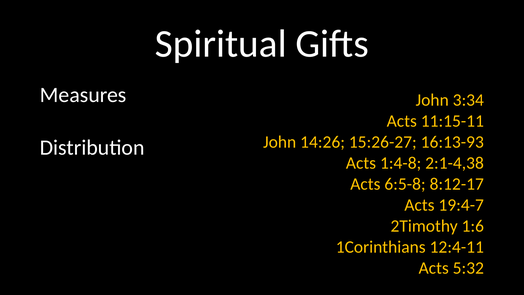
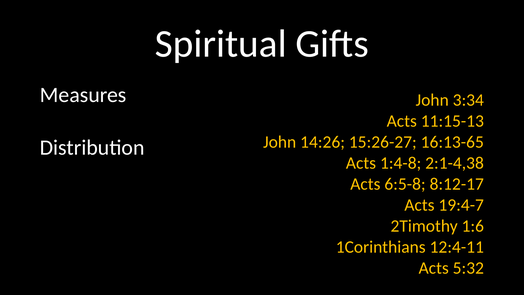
11:15-11: 11:15-11 -> 11:15-13 (452, 121)
16:13-93: 16:13-93 -> 16:13-65 (452, 142)
